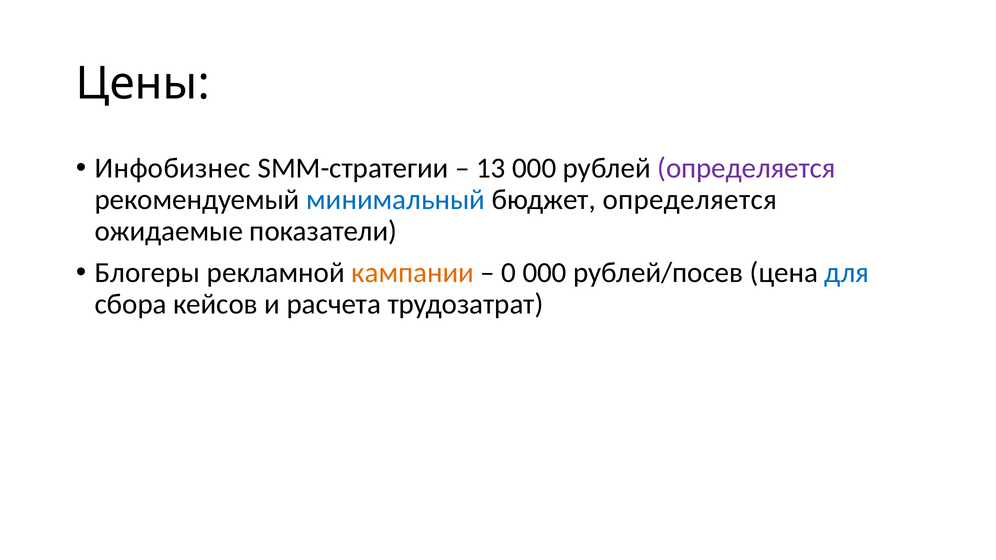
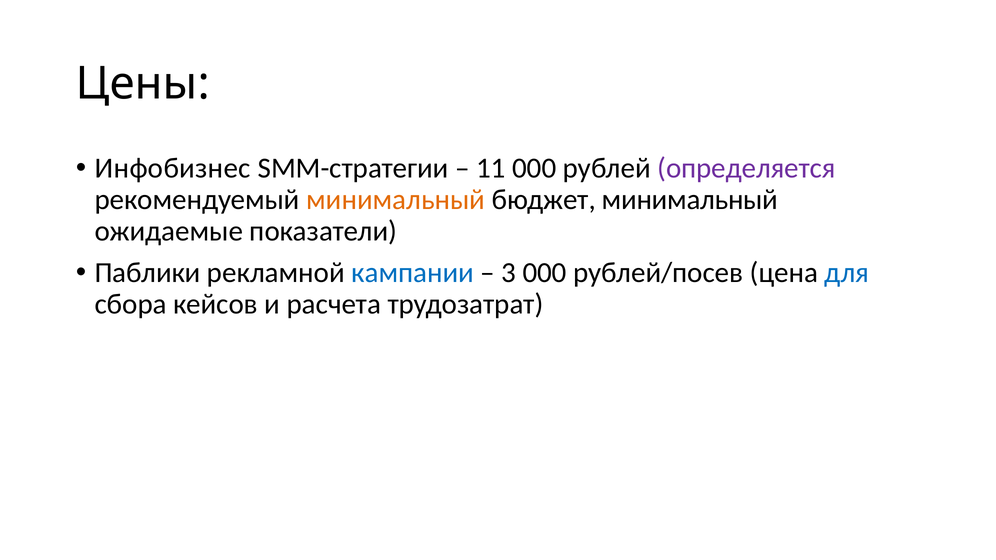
13: 13 -> 11 (491, 168)
минимальный colour: blue -> orange (396, 200)
бюджет определяется: определяется -> минимальный (690, 200)
Блогеры: Блогеры -> Паблики (148, 273)
кампании colour: orange -> blue (413, 273)
0: 0 -> 3 (509, 273)
